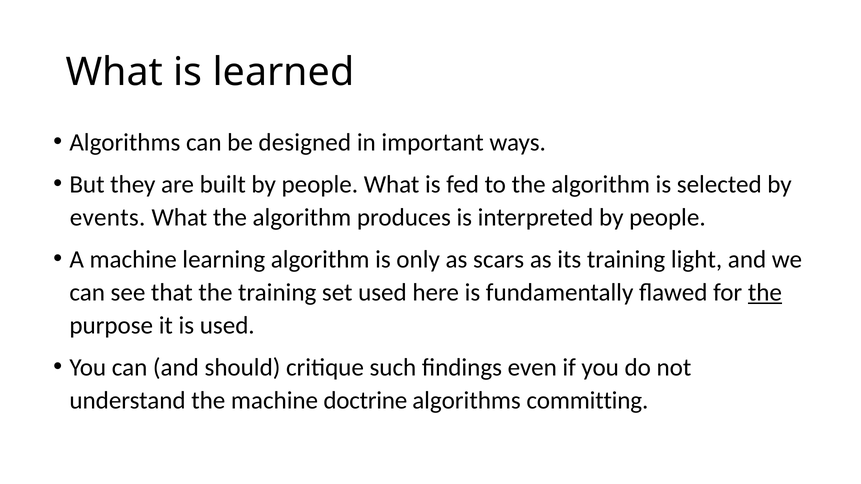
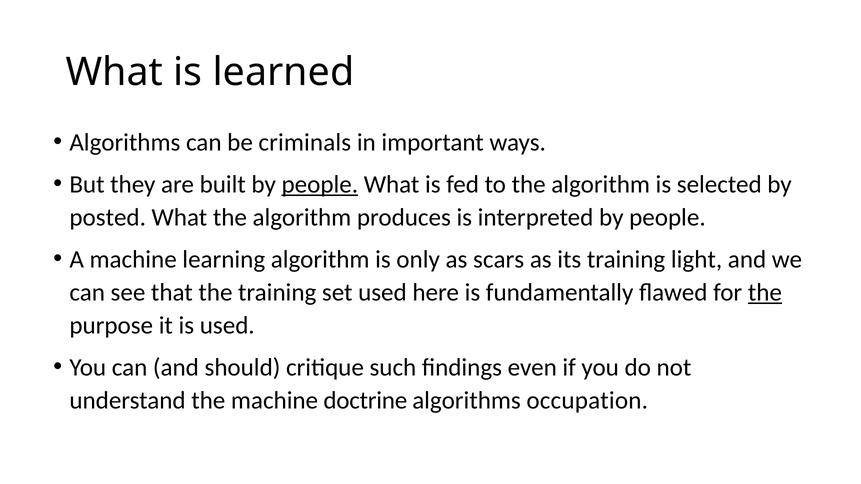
designed: designed -> criminals (305, 142)
people underline: none -> present (320, 184)
events: events -> posted (108, 218)
committing: committing -> occupation (587, 401)
